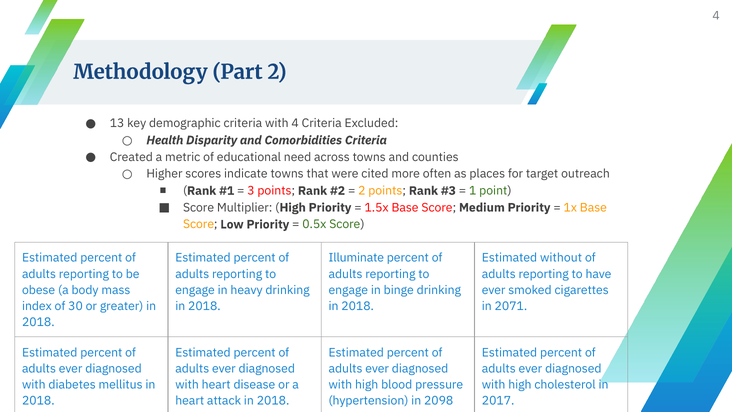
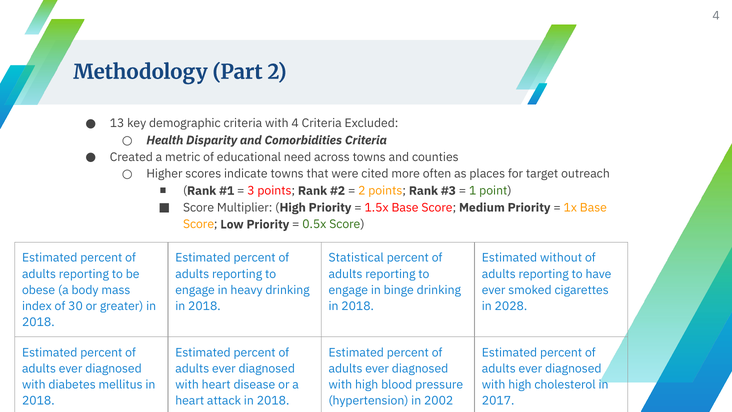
Illuminate: Illuminate -> Statistical (356, 258)
2071: 2071 -> 2028 (511, 306)
2098: 2098 -> 2002 (439, 400)
